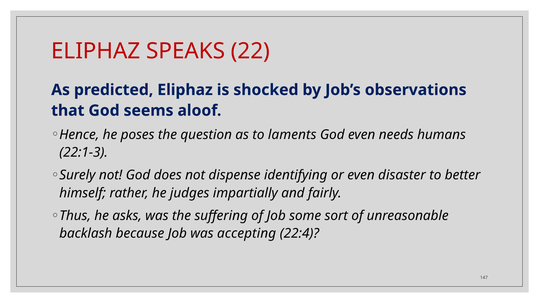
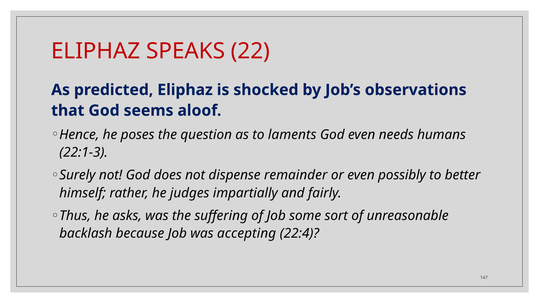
identifying: identifying -> remainder (296, 175)
disaster: disaster -> possibly (402, 175)
